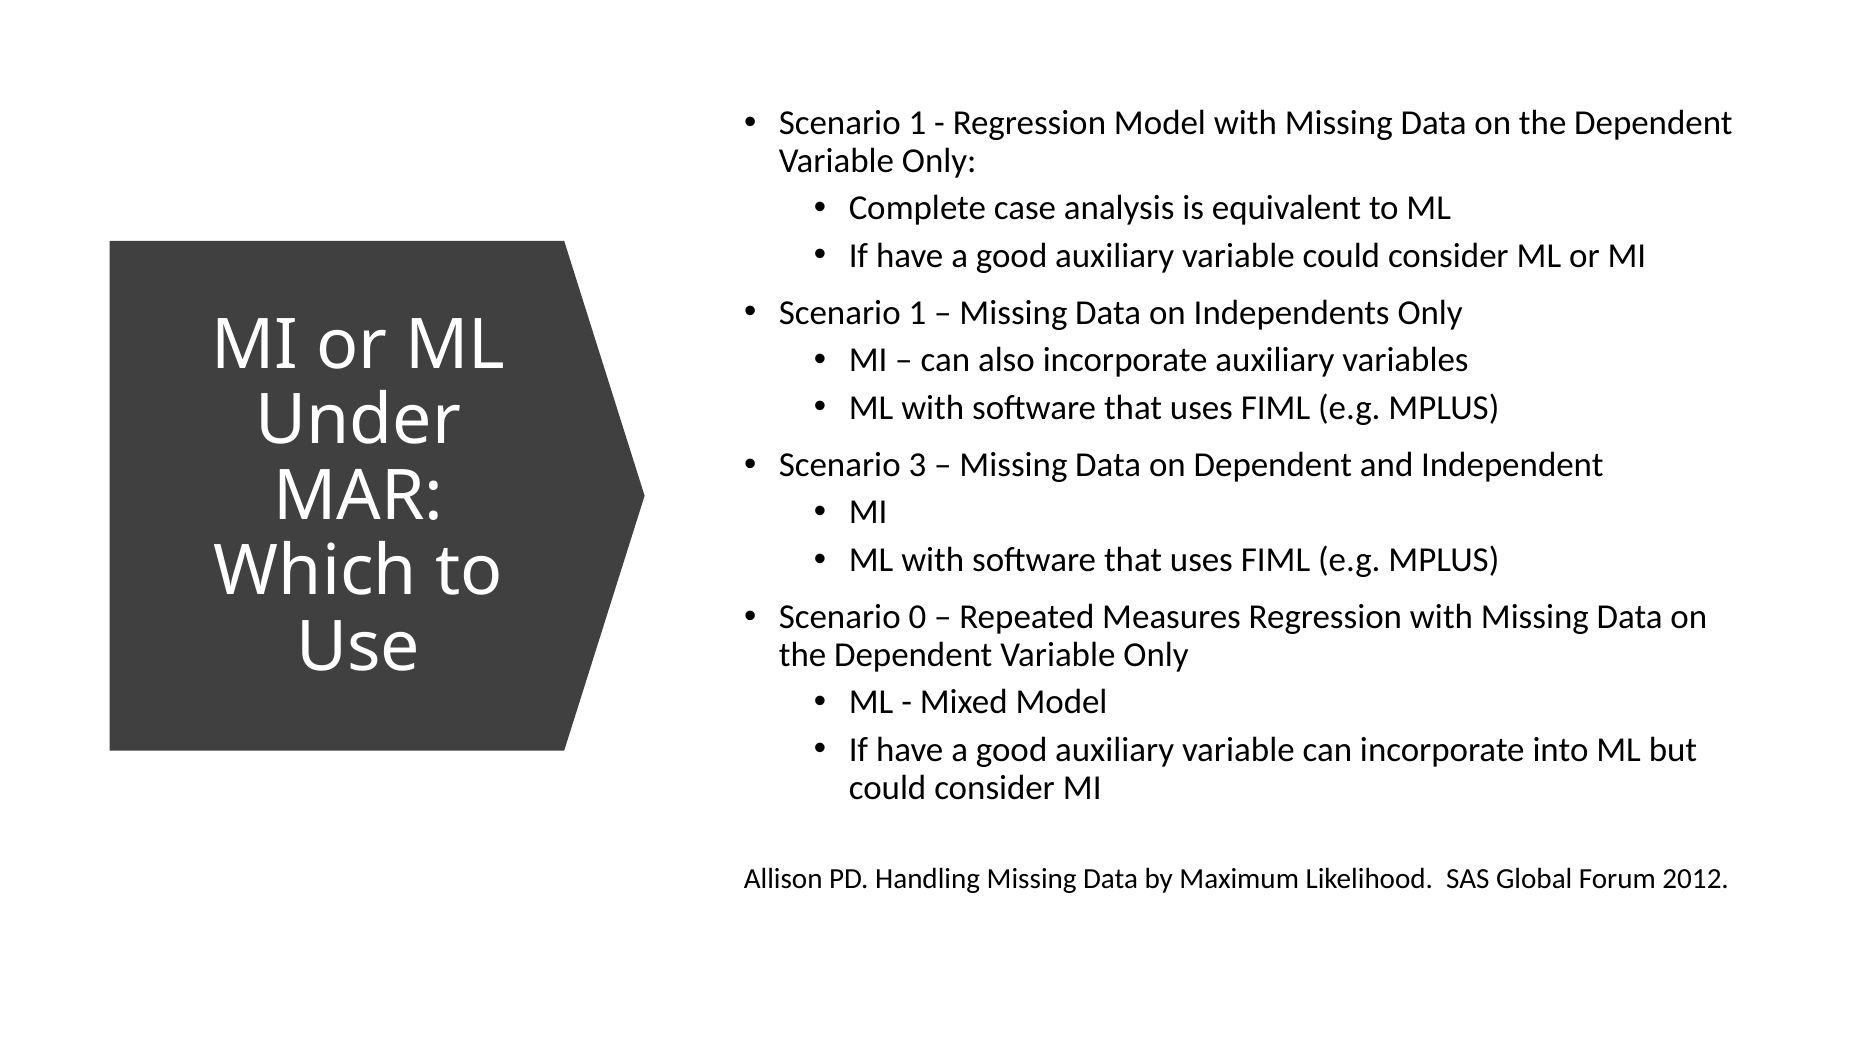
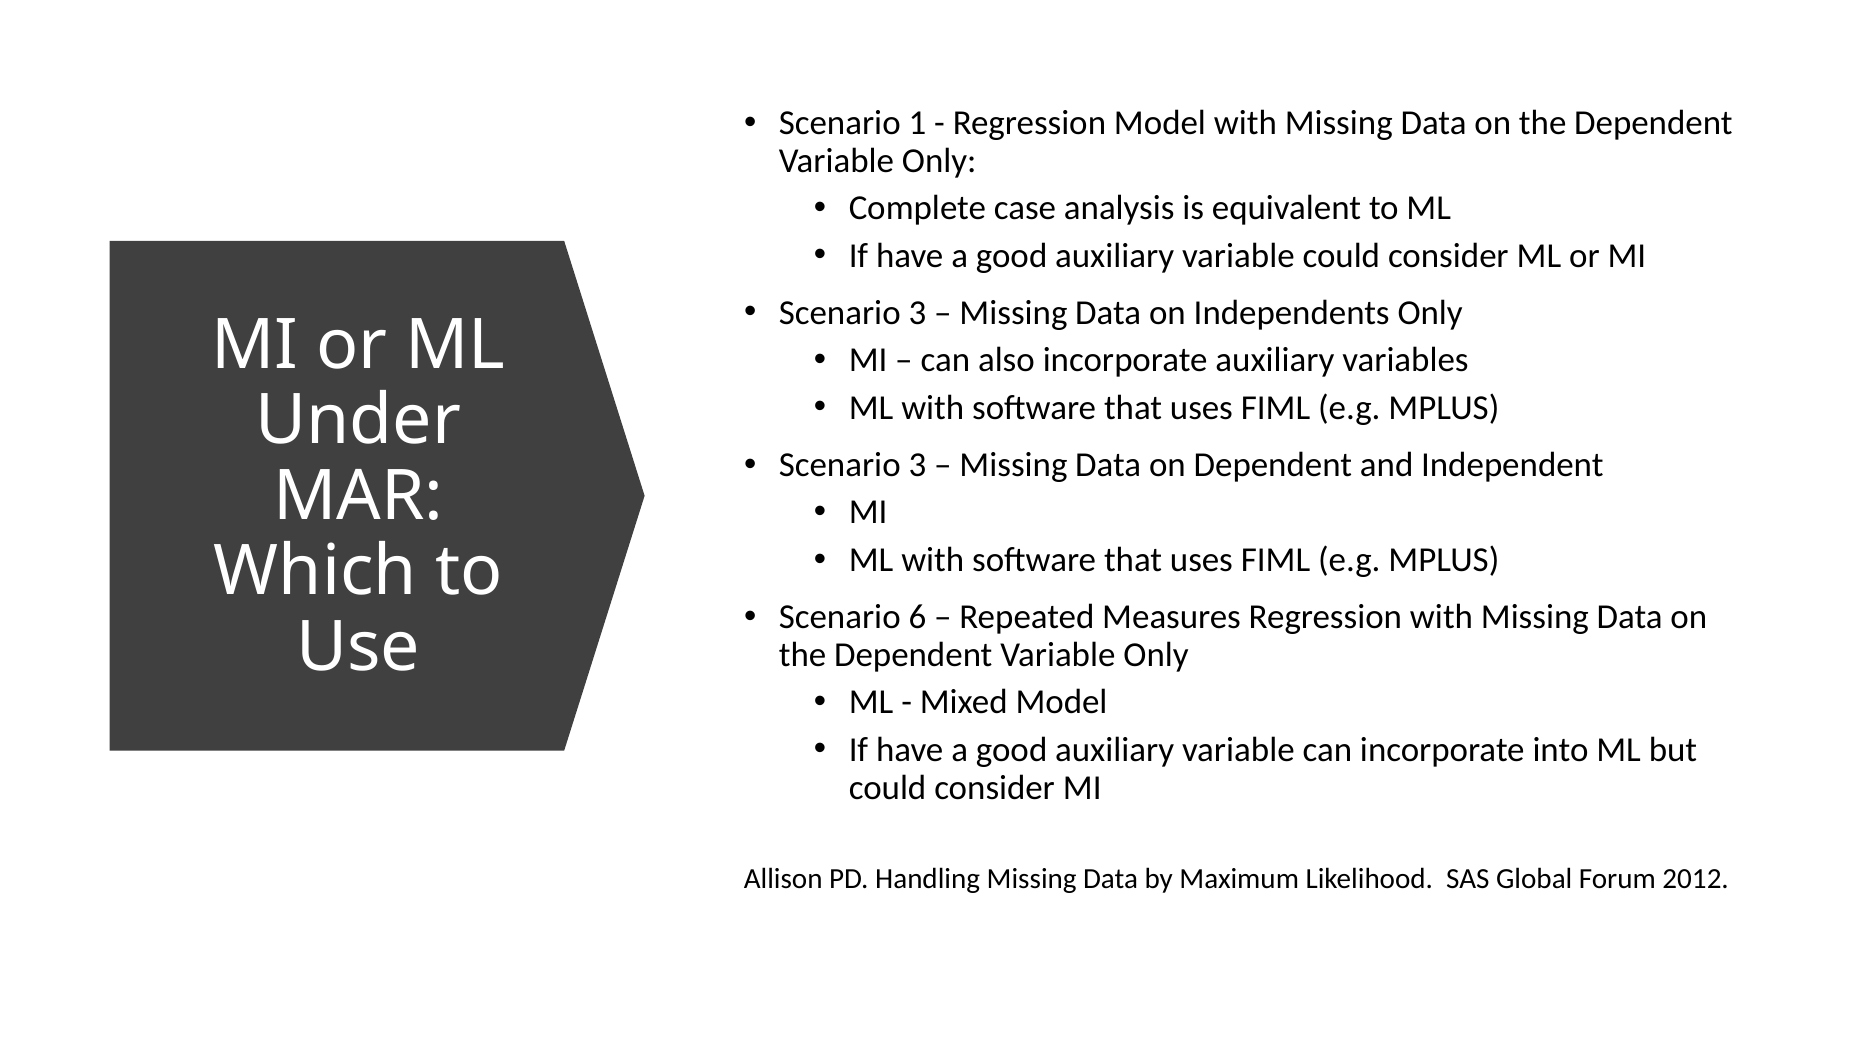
1: 1 -> 3 (918, 313)
0: 0 -> 6 (918, 617)
